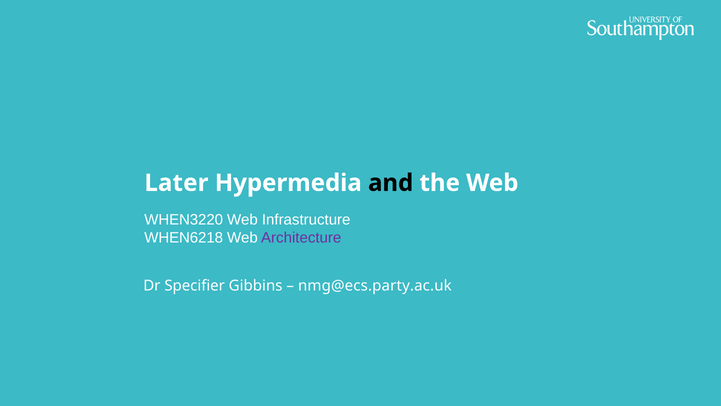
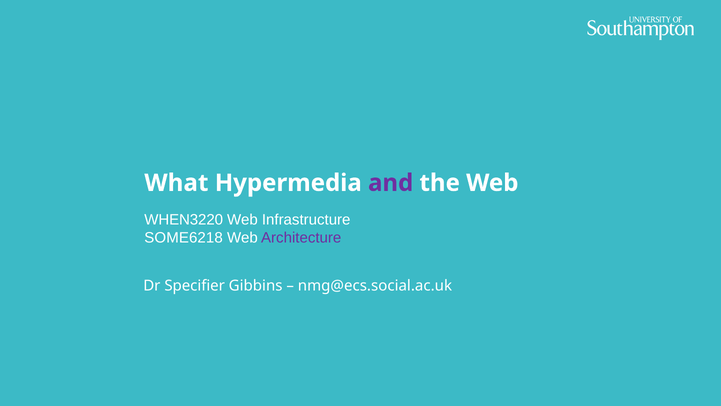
Later: Later -> What (176, 183)
and colour: black -> purple (391, 183)
WHEN6218: WHEN6218 -> SOME6218 (184, 238)
nmg@ecs.party.ac.uk: nmg@ecs.party.ac.uk -> nmg@ecs.social.ac.uk (375, 285)
